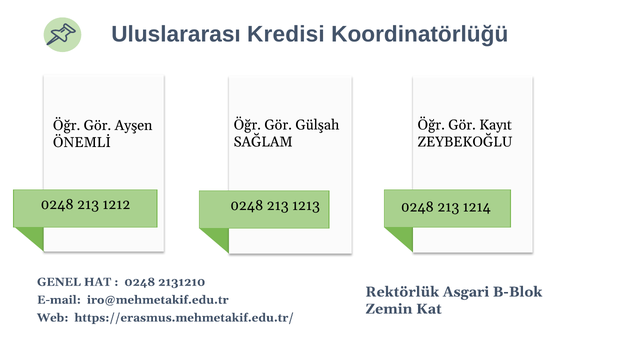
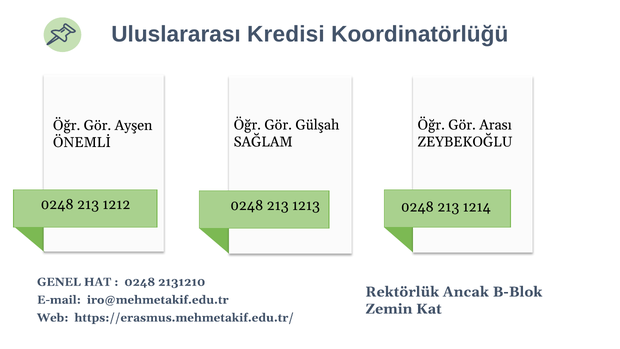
Kayıt: Kayıt -> Arası (496, 125)
Asgari: Asgari -> Ancak (466, 292)
